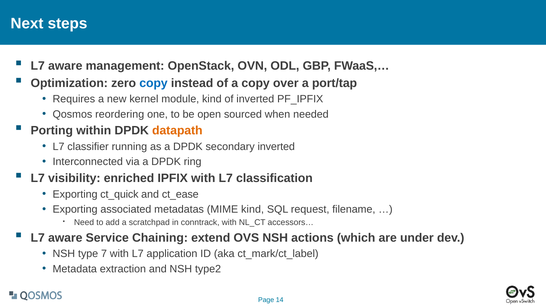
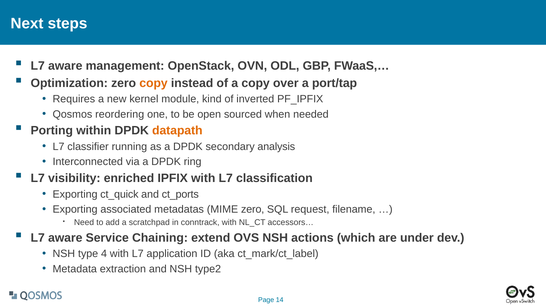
copy colour: blue -> orange (154, 83)
secondary inverted: inverted -> analysis (276, 147)
ct_ease: ct_ease -> ct_ports (180, 194)
MIME kind: kind -> zero (253, 210)
7: 7 -> 4 (104, 254)
